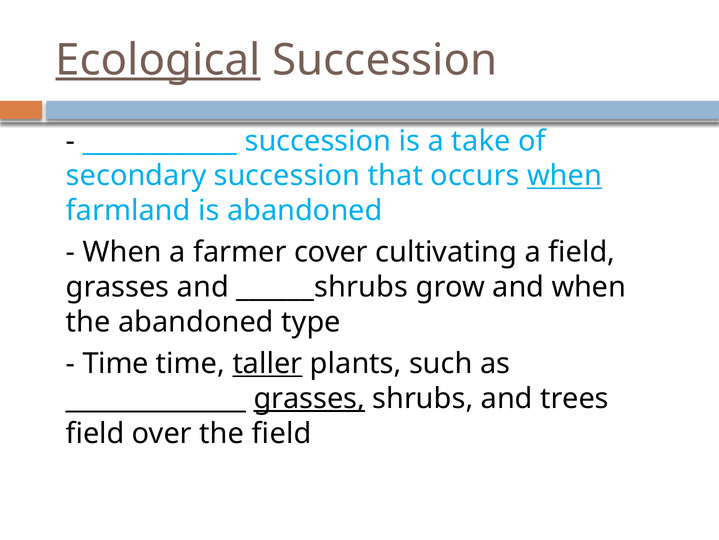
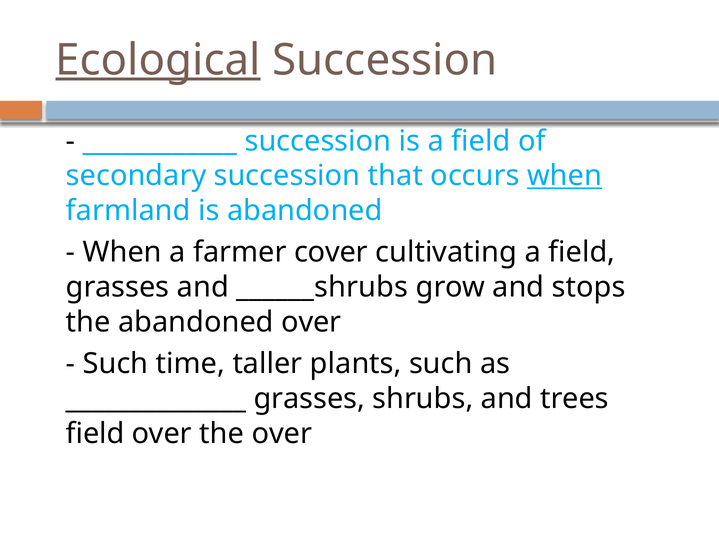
is a take: take -> field (481, 141)
and when: when -> stops (589, 287)
abandoned type: type -> over (311, 322)
Time: Time -> Such (116, 363)
taller underline: present -> none (268, 363)
grasses underline: present -> none (309, 398)
the field: field -> over (282, 433)
